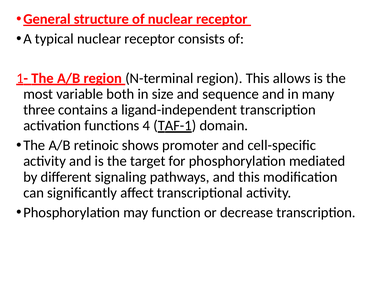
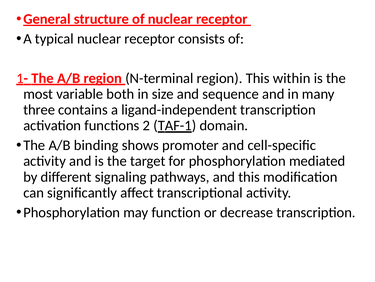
allows: allows -> within (292, 78)
4: 4 -> 2 (146, 125)
retinoic: retinoic -> binding (96, 145)
